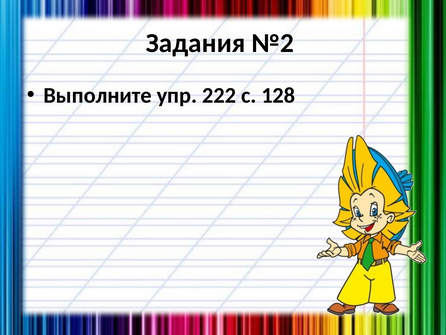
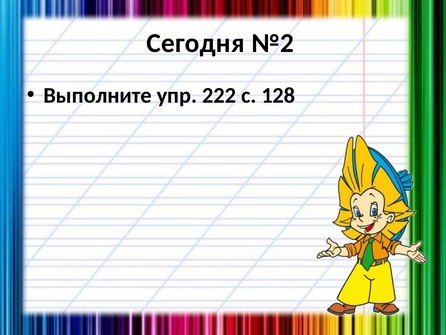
Задания: Задания -> Сегодня (196, 43)
